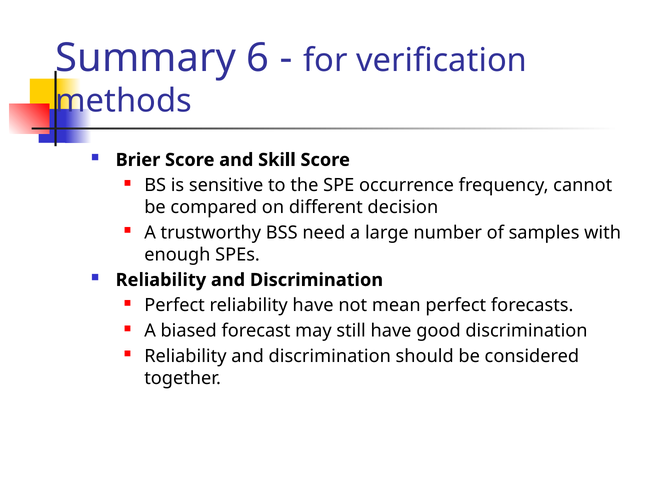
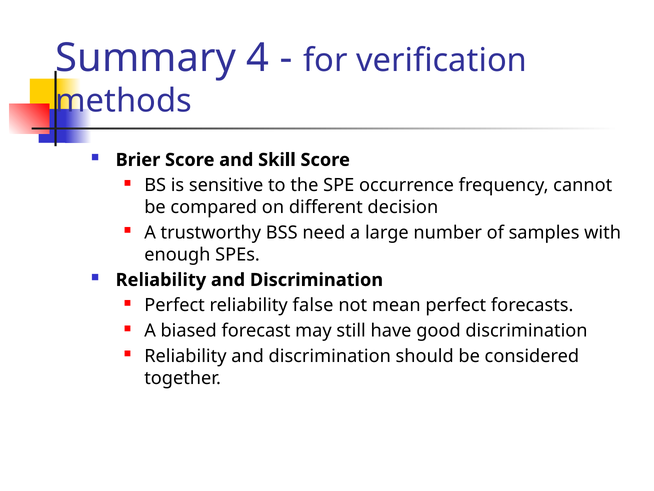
6: 6 -> 4 (258, 58)
reliability have: have -> false (313, 305)
